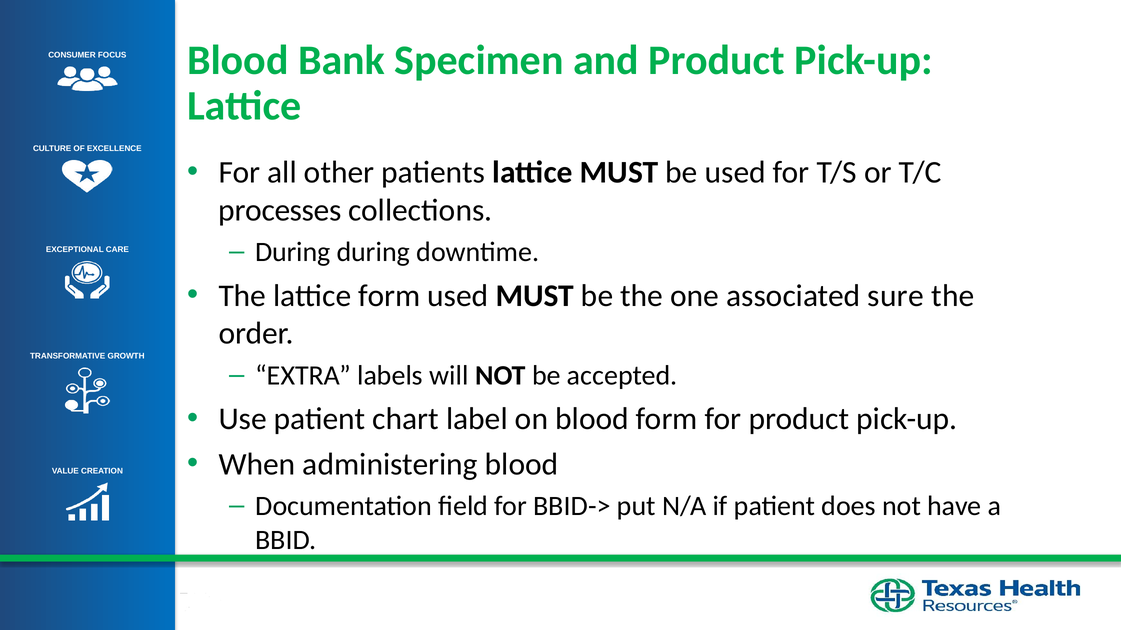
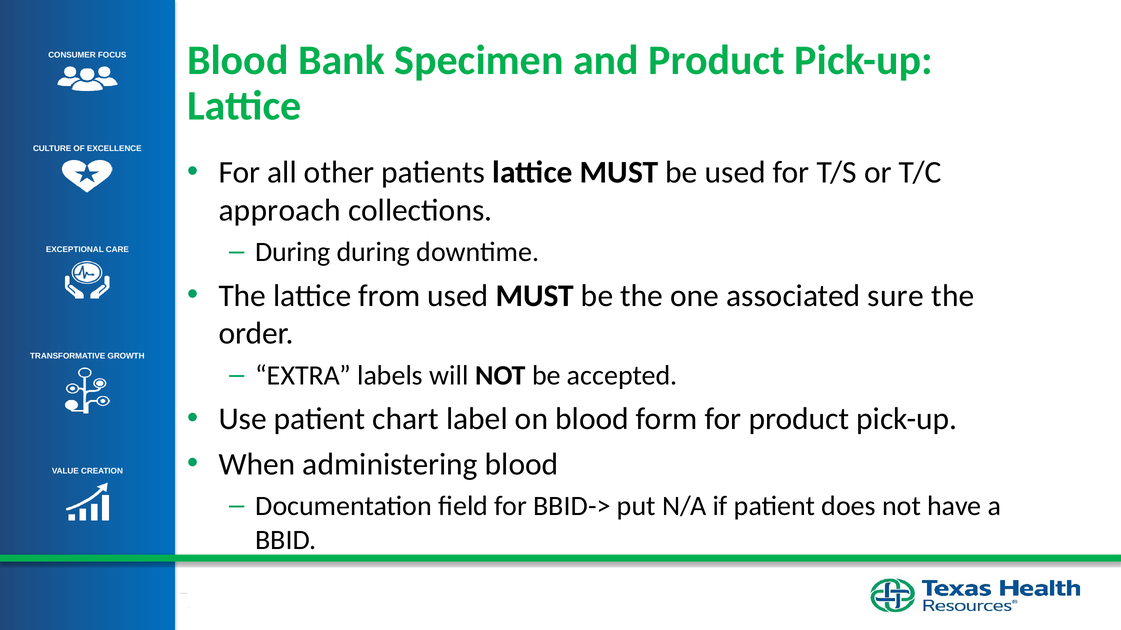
processes: processes -> approach (280, 210)
lattice form: form -> from (389, 296)
